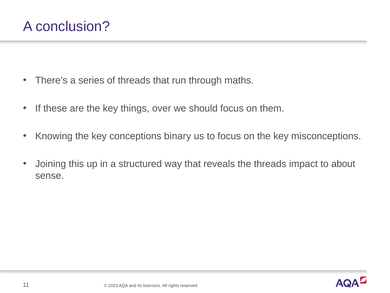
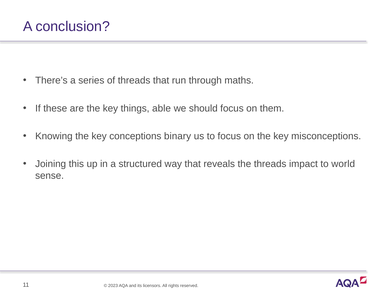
over: over -> able (162, 108)
about: about -> world (343, 164)
